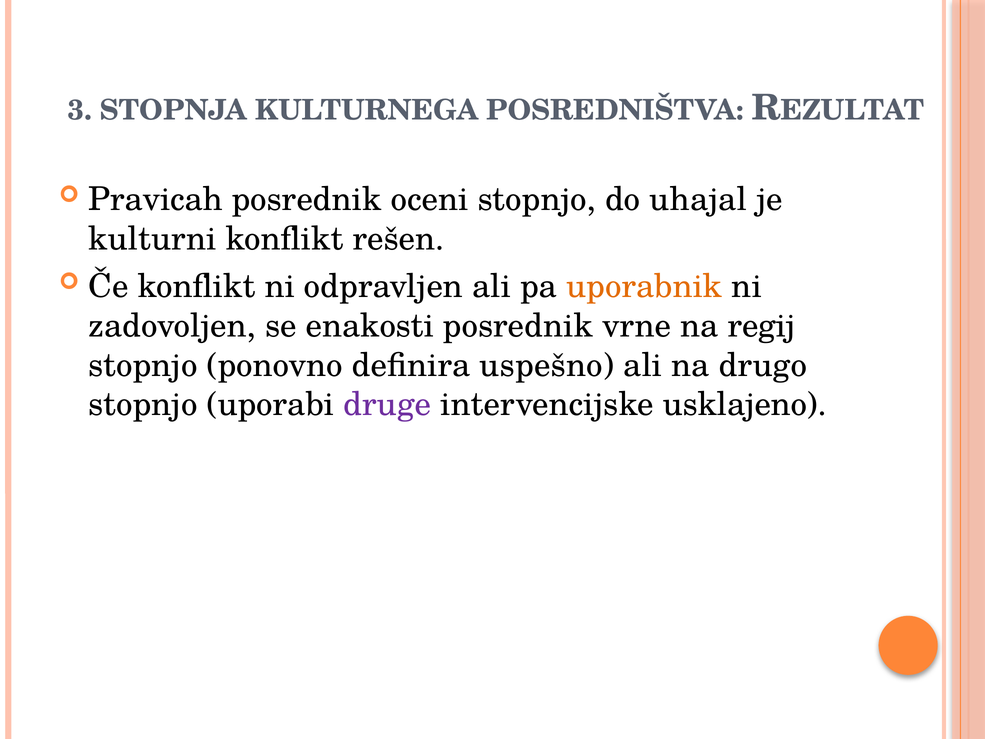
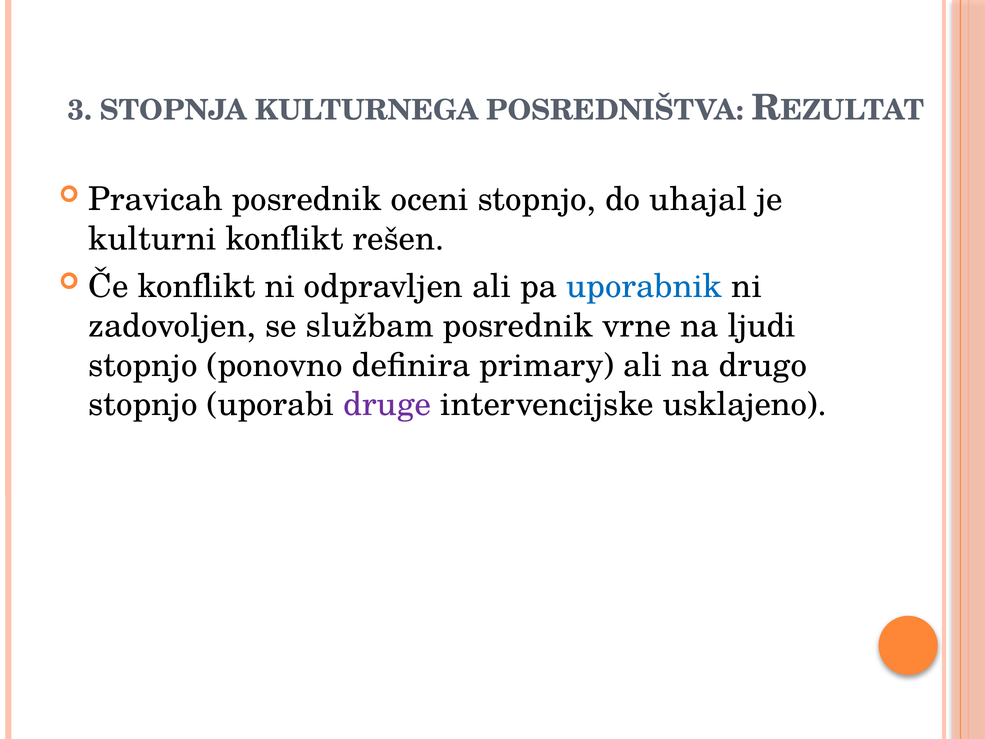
uporabnik colour: orange -> blue (644, 286)
enakosti: enakosti -> službam (370, 326)
regij: regij -> ljudi (762, 326)
uspešno: uspešno -> primary (547, 365)
